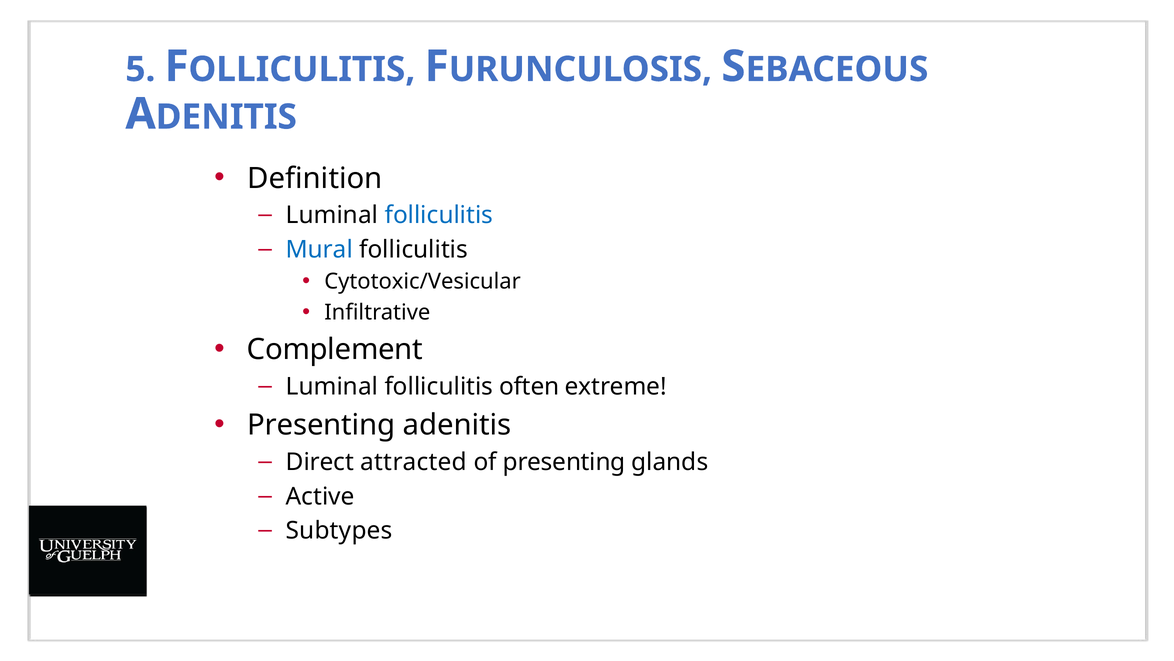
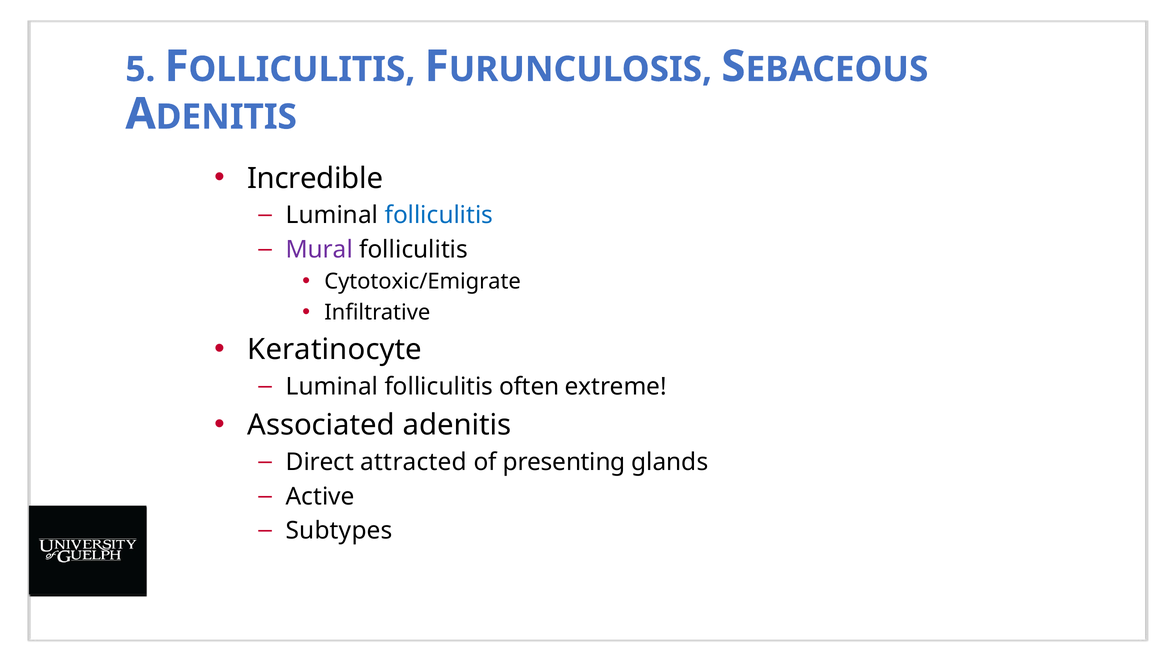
Definition: Definition -> Incredible (315, 178)
Mural colour: blue -> purple (319, 249)
Cytotoxic/Vesicular: Cytotoxic/Vesicular -> Cytotoxic/Emigrate (423, 281)
Complement: Complement -> Keratinocyte (335, 349)
Presenting: Presenting -> Associated (321, 425)
